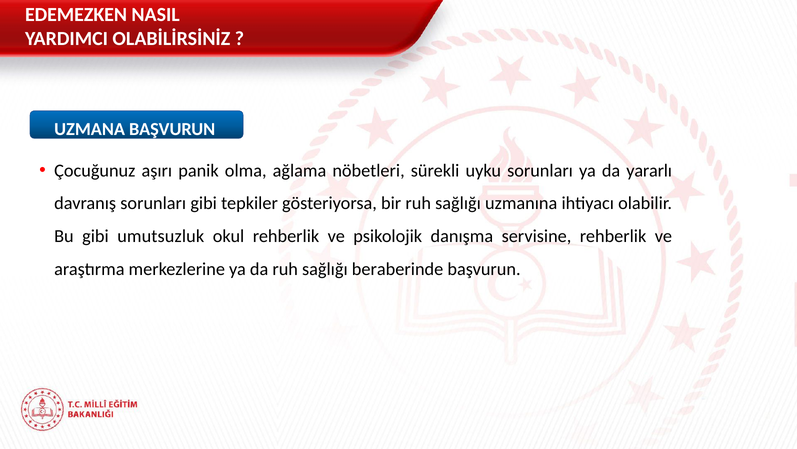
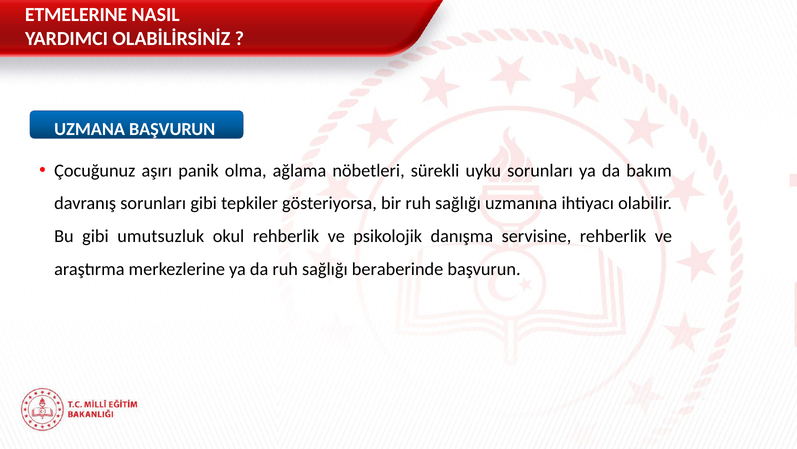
EDEMEZKEN: EDEMEZKEN -> ETMELERINE (76, 15)
yararlı: yararlı -> bakım (649, 170)
